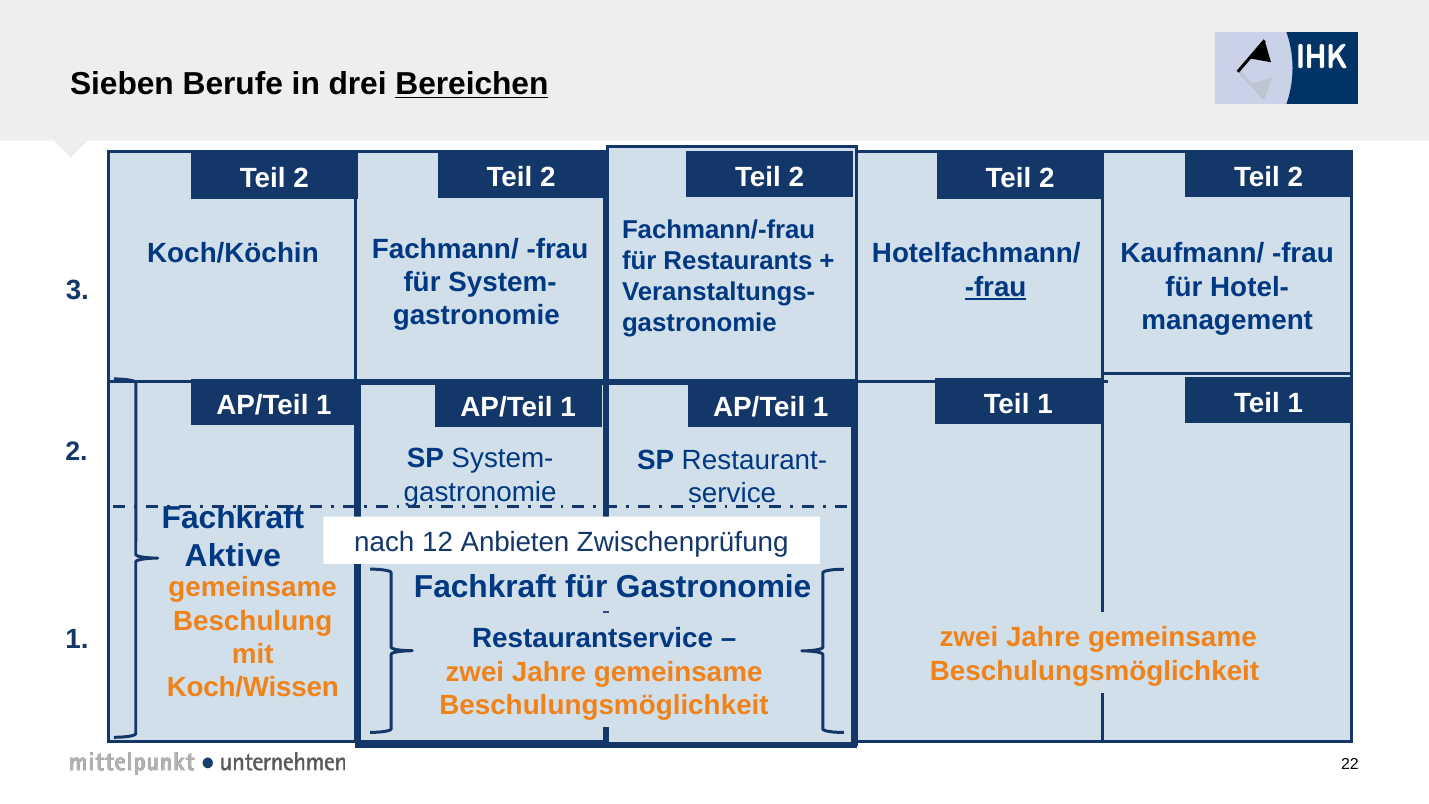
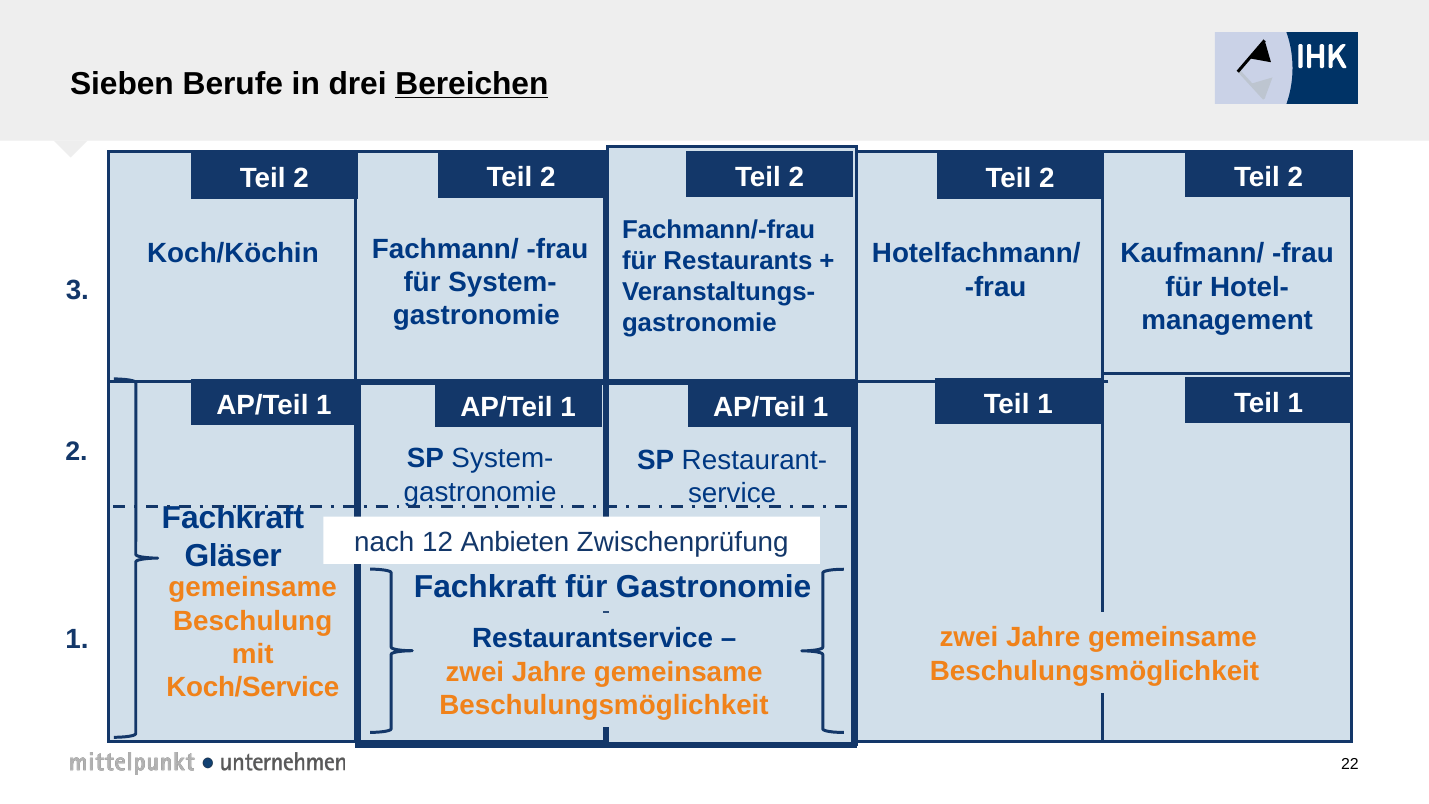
frau underline: present -> none (996, 287)
Aktive: Aktive -> Gläser (233, 556)
Koch/Wissen: Koch/Wissen -> Koch/Service (253, 687)
